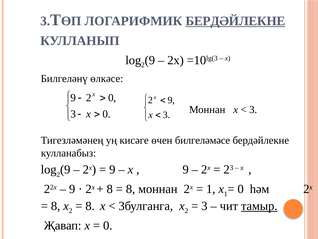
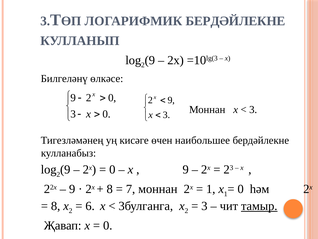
БЕРДӘЙЛЕКНЕ underline: present -> none (235, 21)
билгеләмәсе: билгеләмәсе -> наибольшее (202, 140)
9: 9 -> 0 (112, 169)
8: 8 -> 7 (131, 189)
8: 8 -> 6 (90, 206)
